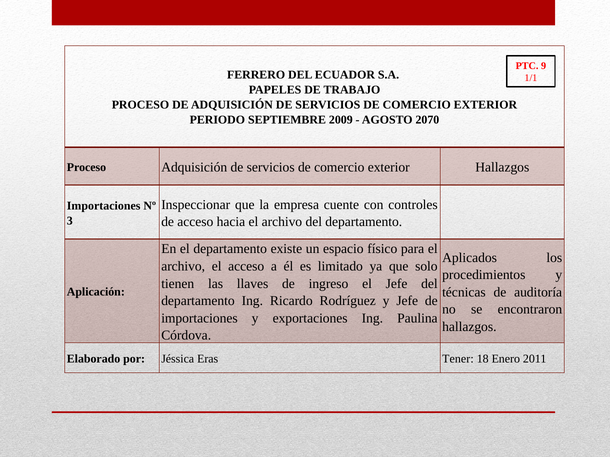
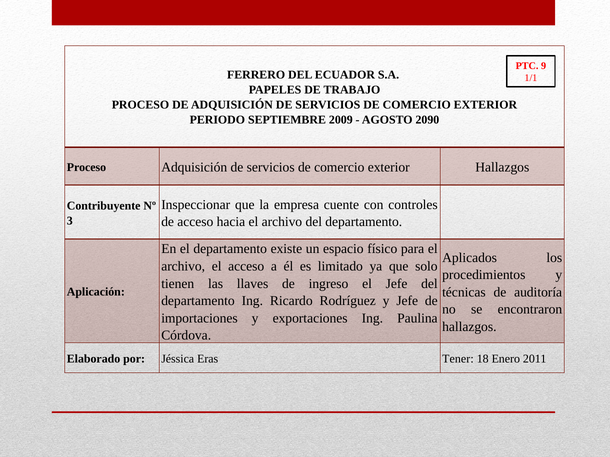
2070: 2070 -> 2090 (427, 120)
Importaciones: Importaciones -> Contribuyente (104, 206)
